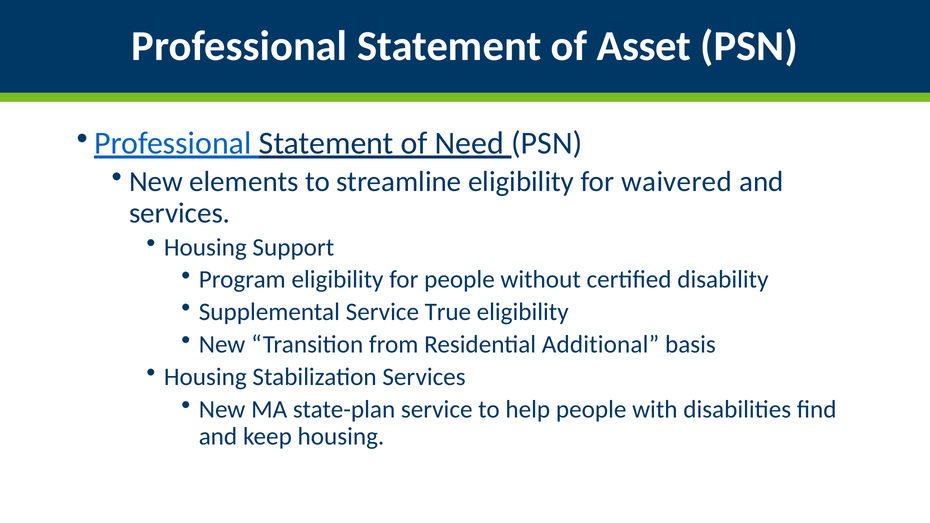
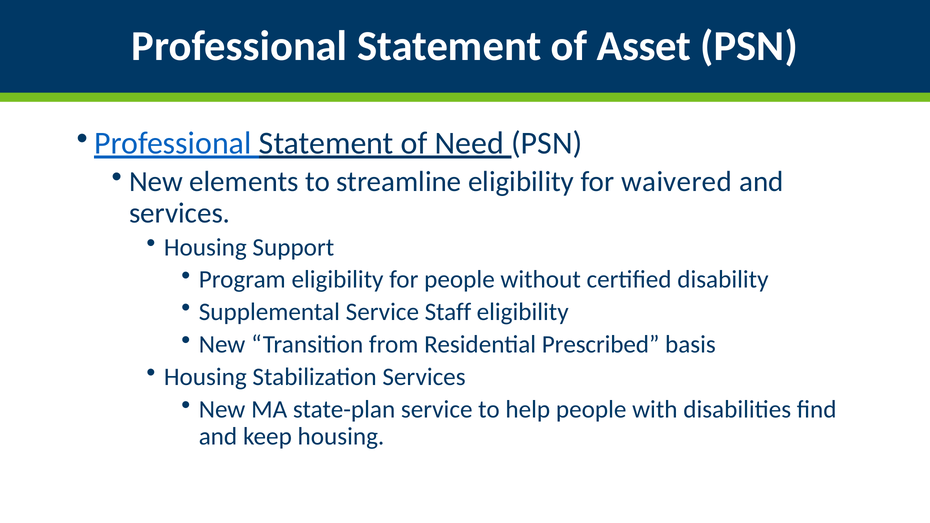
True: True -> Staff (448, 312)
Additional: Additional -> Prescribed (601, 345)
